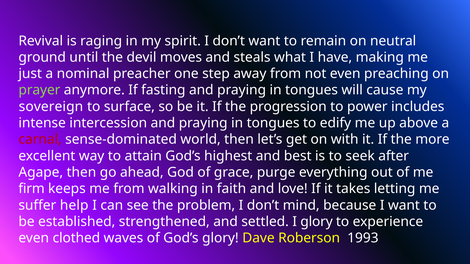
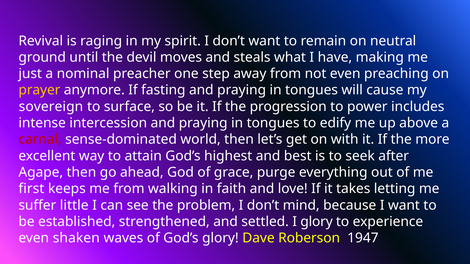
prayer colour: light green -> yellow (39, 90)
firm: firm -> first (31, 189)
help: help -> little (74, 205)
clothed: clothed -> shaken (76, 238)
1993: 1993 -> 1947 (363, 238)
